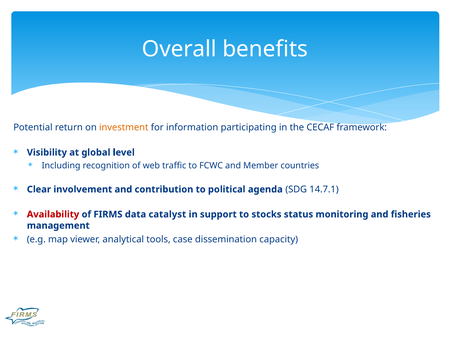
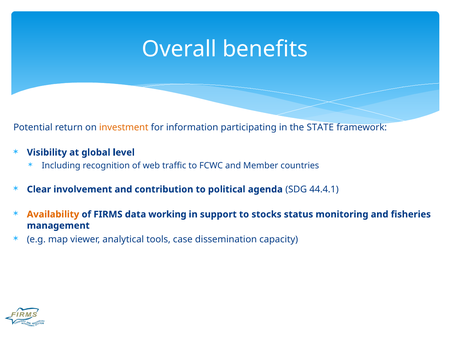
CECAF: CECAF -> STATE (320, 128)
14.7.1: 14.7.1 -> 44.4.1 (324, 190)
Availability colour: red -> orange (53, 215)
catalyst: catalyst -> working (167, 215)
